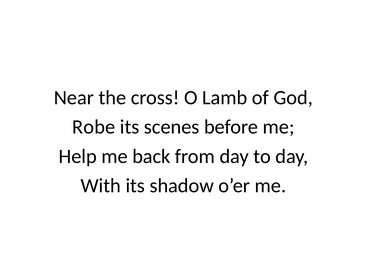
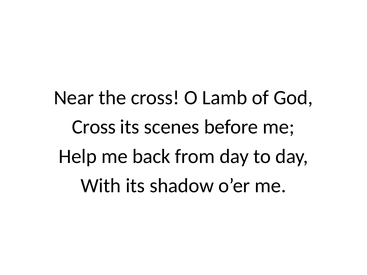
Robe: Robe -> Cross (94, 127)
